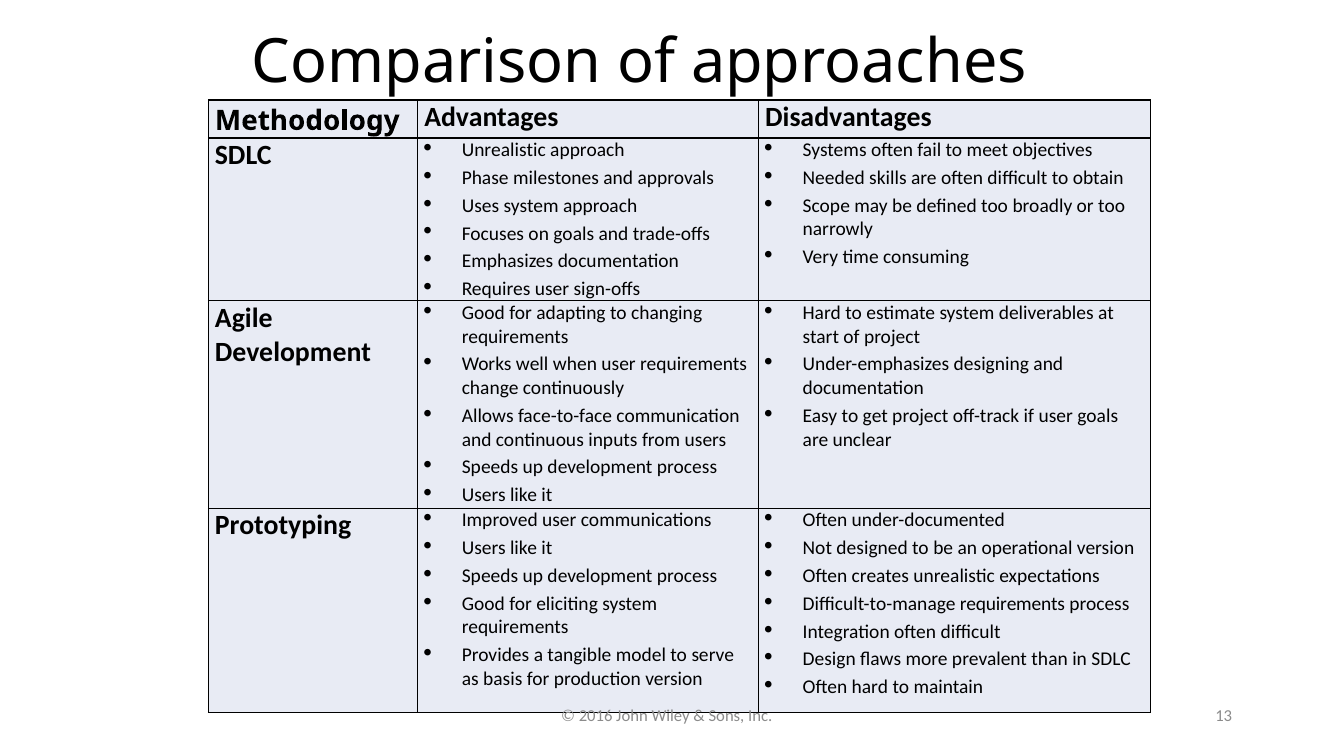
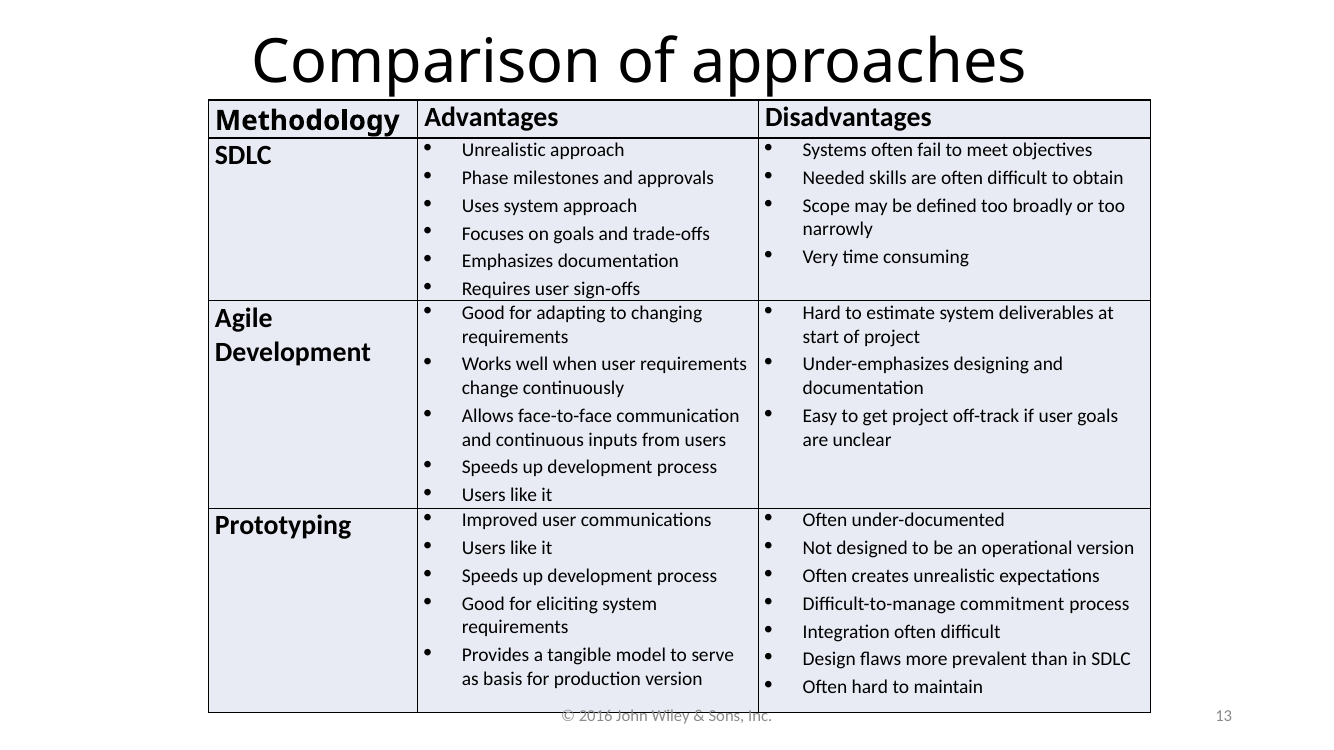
Difficult-to-manage requirements: requirements -> commitment (1012, 604)
